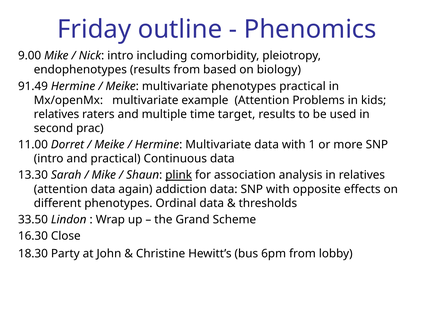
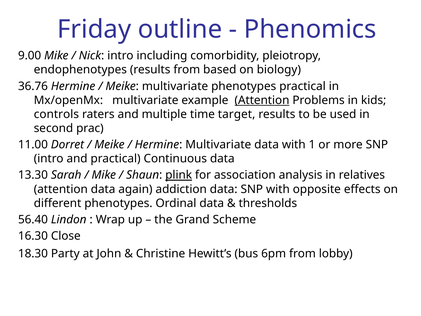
91.49: 91.49 -> 36.76 (33, 86)
Attention underline: none -> present (262, 100)
relatives: relatives -> controls (56, 114)
33.50: 33.50 -> 56.40 (33, 219)
